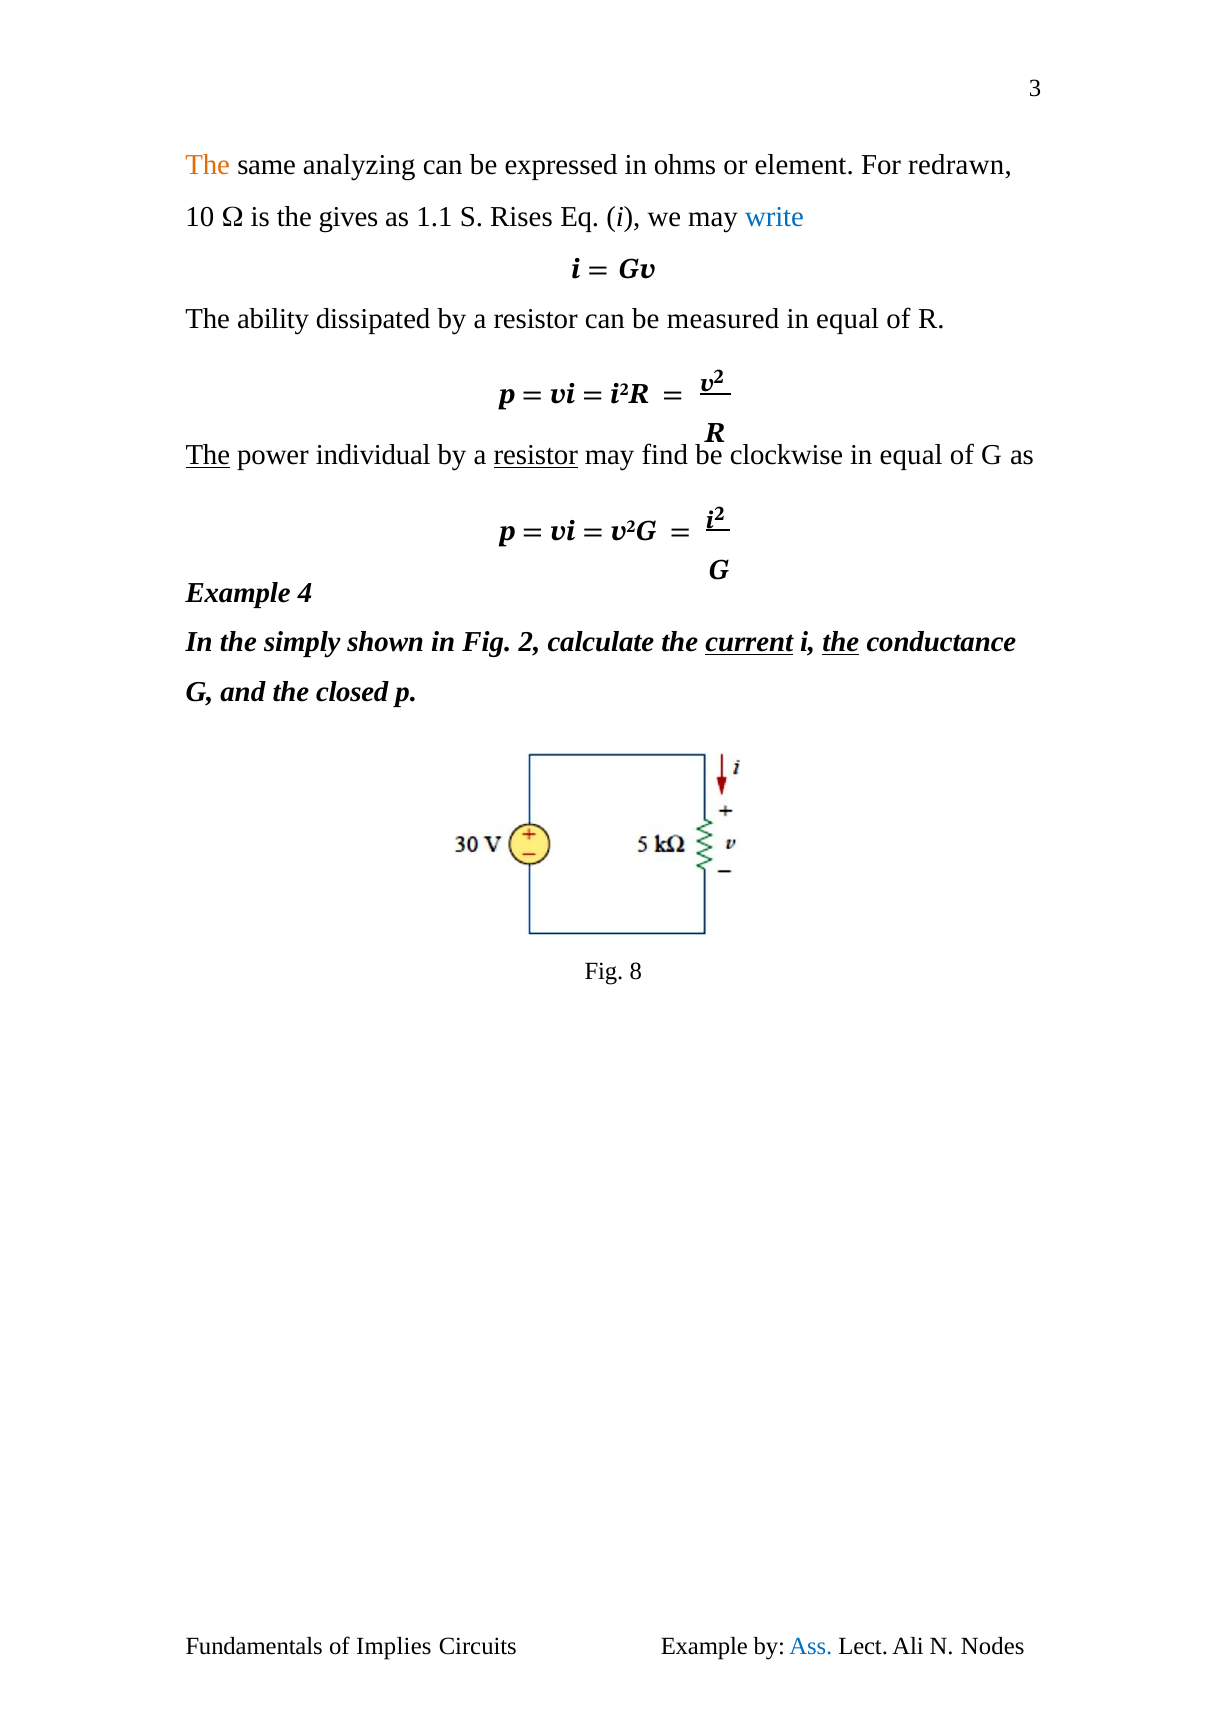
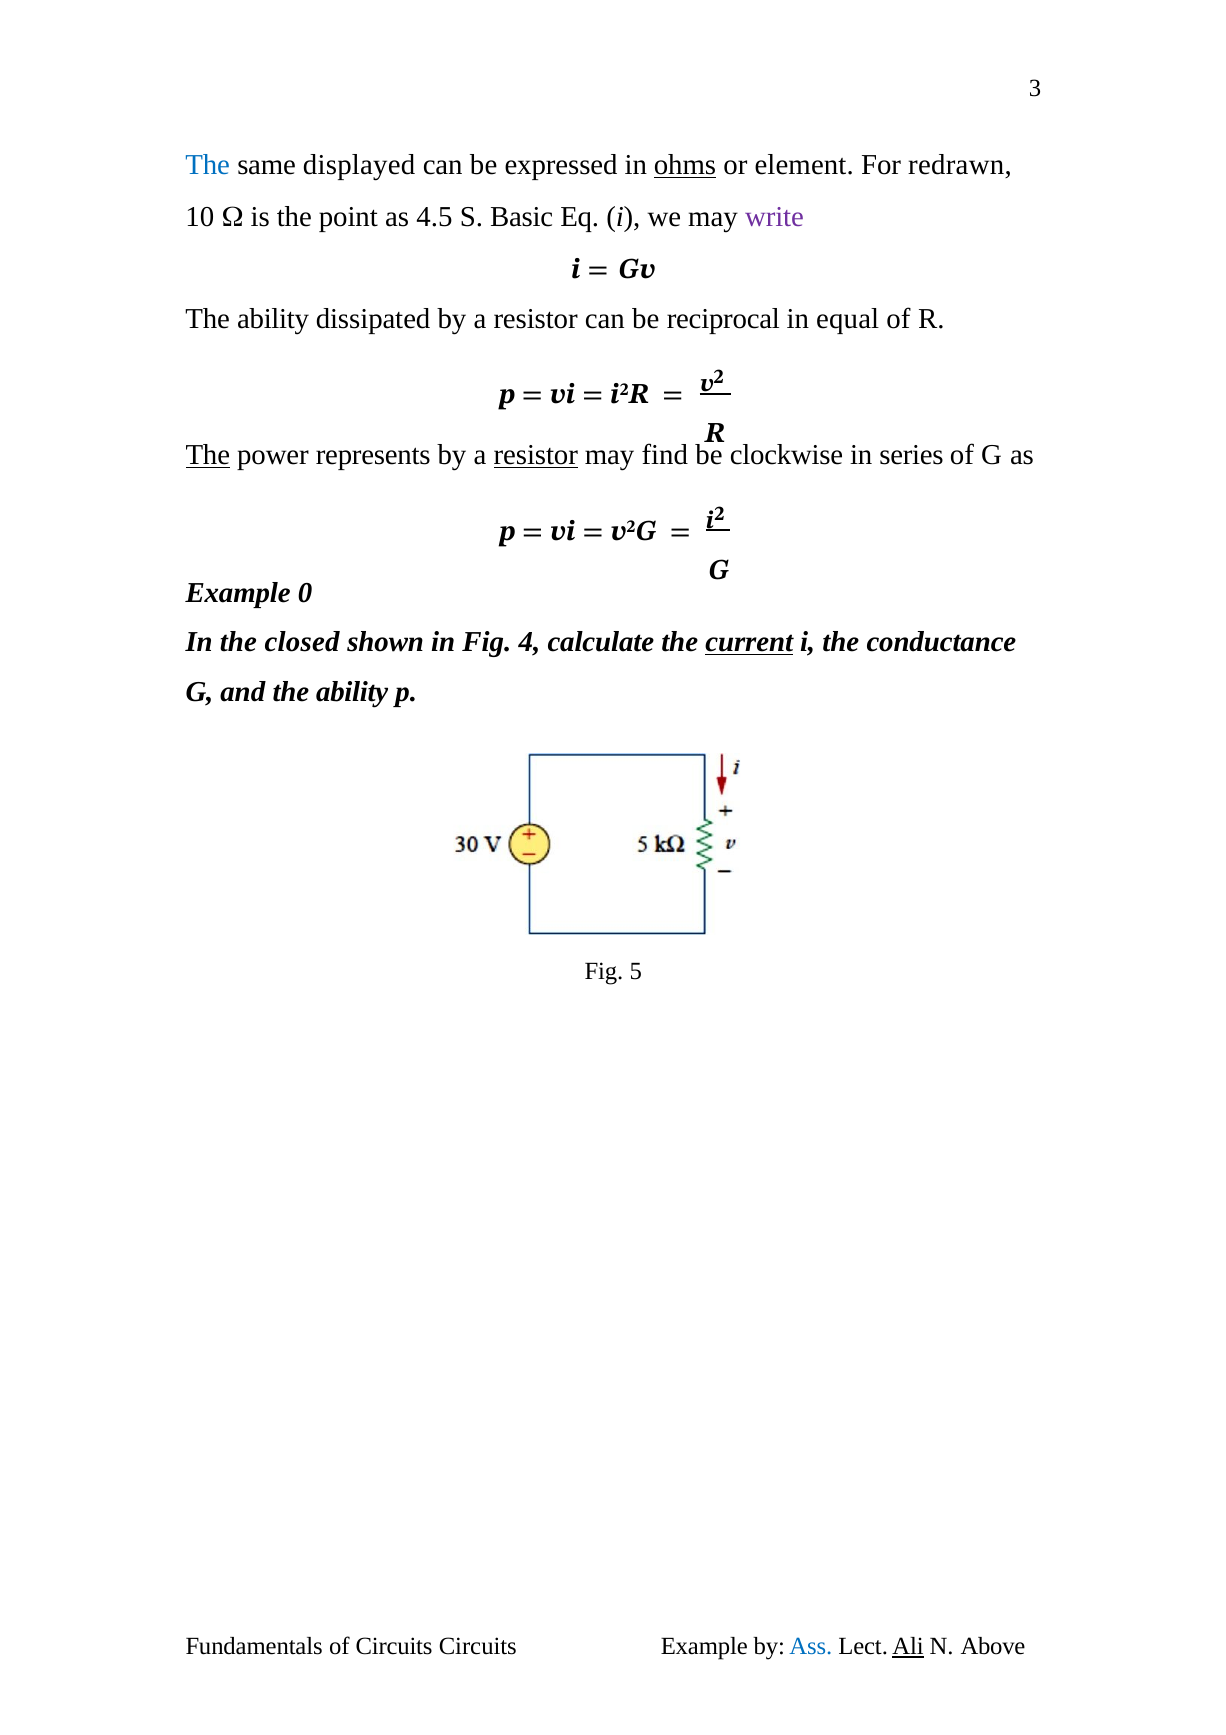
The colour: orange -> blue (208, 165)
analyzing: analyzing -> displayed (359, 165)
ohms underline: none -> present (685, 165)
gives: gives -> point (348, 217)
1.1: 1.1 -> 4.5 (434, 217)
Rises: Rises -> Basic (522, 217)
write colour: blue -> purple (774, 217)
measured: measured -> reciprocal (723, 319)
individual: individual -> represents (373, 455)
equal: equal -> series (911, 455)
4: 4 -> 0 (305, 593)
simply: simply -> closed (302, 642)
2: 2 -> 4 (529, 642)
the underline: present -> none (841, 642)
and the closed: closed -> ability (352, 692)
8: 8 -> 5 (636, 971)
of Implies: Implies -> Circuits (394, 1646)
Ali underline: none -> present (908, 1646)
Nodes: Nodes -> Above (993, 1646)
